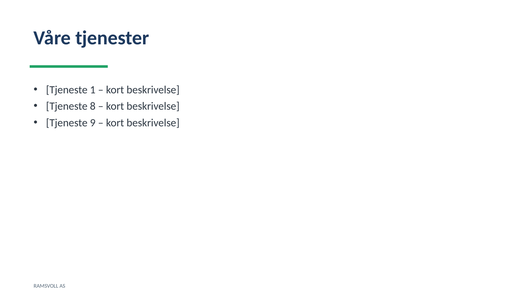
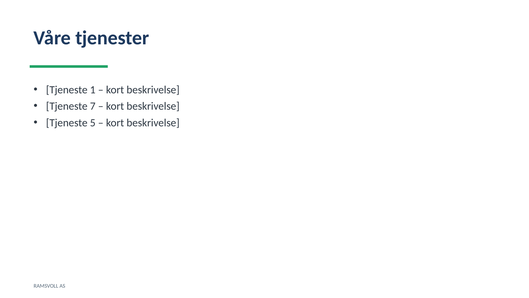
8: 8 -> 7 (93, 106)
9: 9 -> 5 (93, 123)
